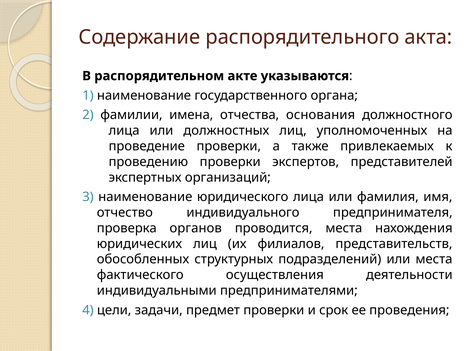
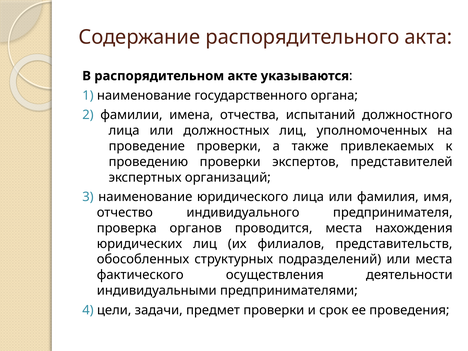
основания: основания -> испытаний (321, 115)
